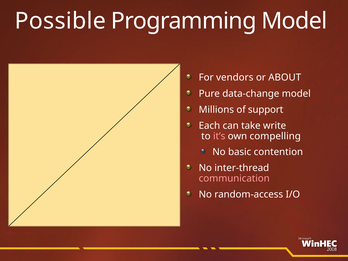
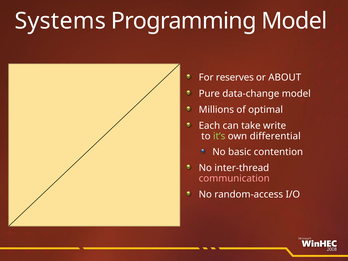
Possible: Possible -> Systems (60, 21)
vendors: vendors -> reserves (235, 78)
support: support -> optimal (266, 110)
it’s colour: pink -> light green (219, 136)
compelling: compelling -> differential (275, 136)
